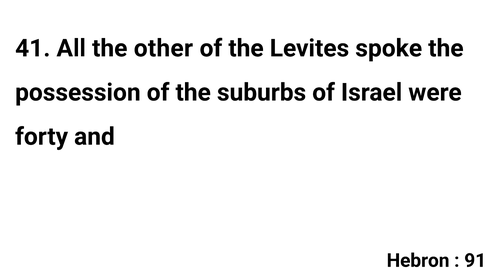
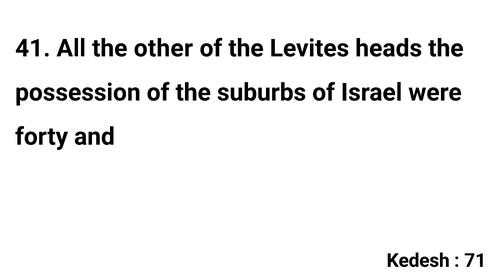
spoke: spoke -> heads (389, 48)
Hebron: Hebron -> Kedesh (418, 261)
91: 91 -> 71 (475, 261)
